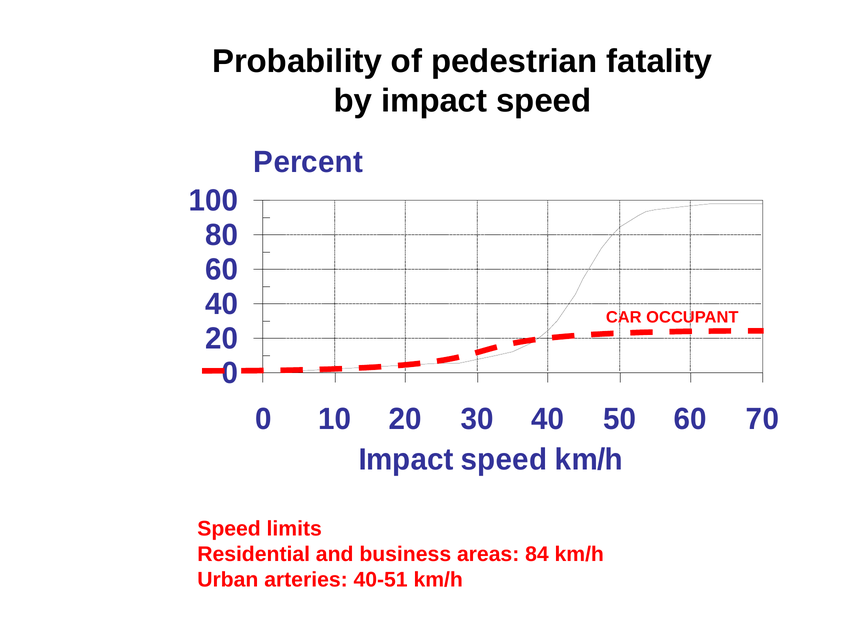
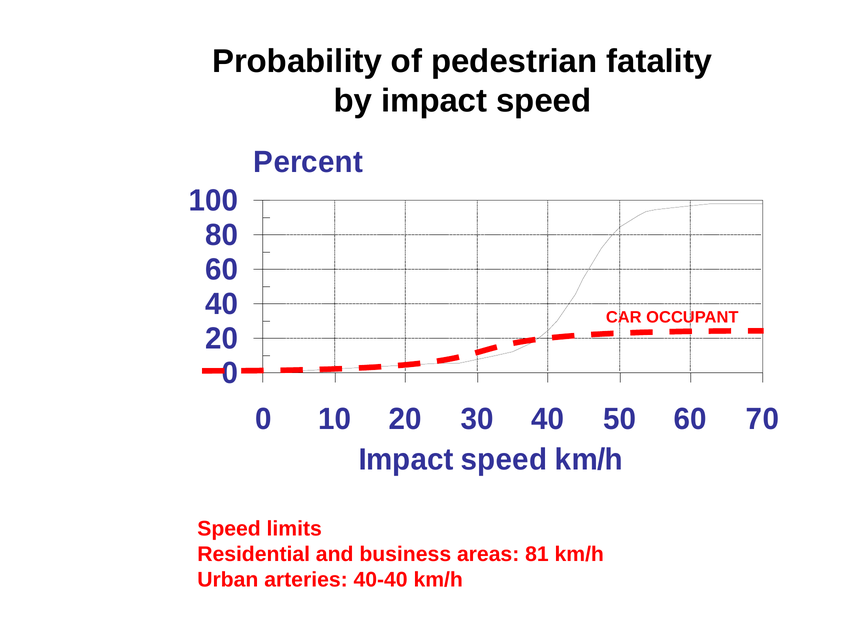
84: 84 -> 81 (537, 555)
40-51: 40-51 -> 40-40 (381, 580)
